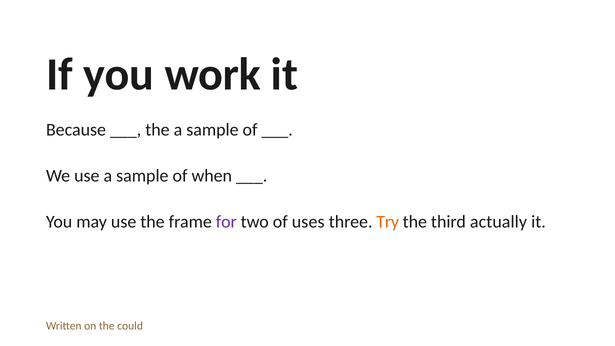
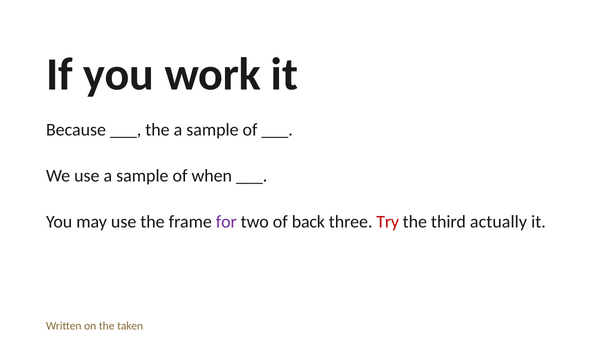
uses: uses -> back (308, 222)
Try colour: orange -> red (388, 222)
could: could -> taken (130, 326)
